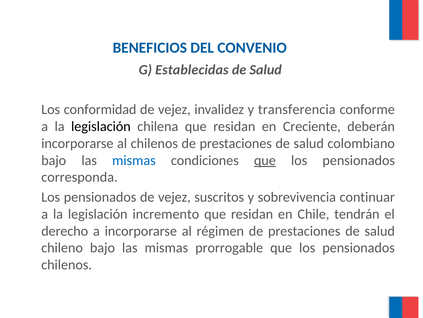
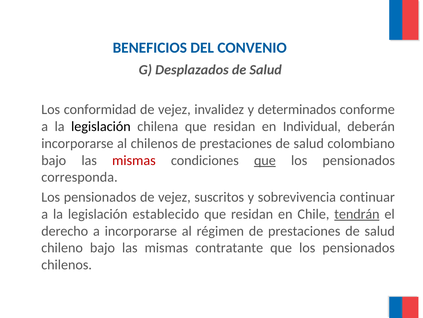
Establecidas: Establecidas -> Desplazados (192, 70)
transferencia: transferencia -> determinados (297, 109)
Creciente: Creciente -> Individual (312, 126)
mismas colour: blue -> red (134, 160)
incremento: incremento -> establecido (166, 214)
tendrán underline: none -> present (357, 214)
prorrogable: prorrogable -> contratante (229, 247)
